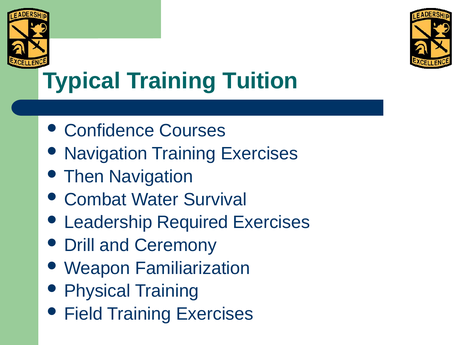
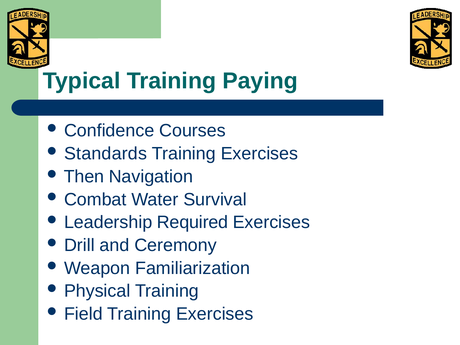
Tuition: Tuition -> Paying (260, 81)
Navigation: Navigation -> Standards (106, 154)
